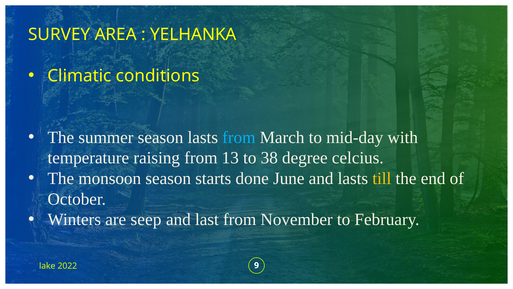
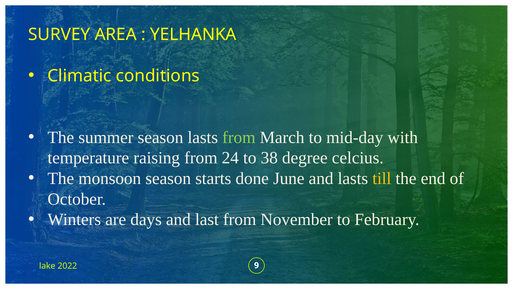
from colour: light blue -> light green (239, 137)
13: 13 -> 24 (230, 158)
seep: seep -> days (146, 219)
